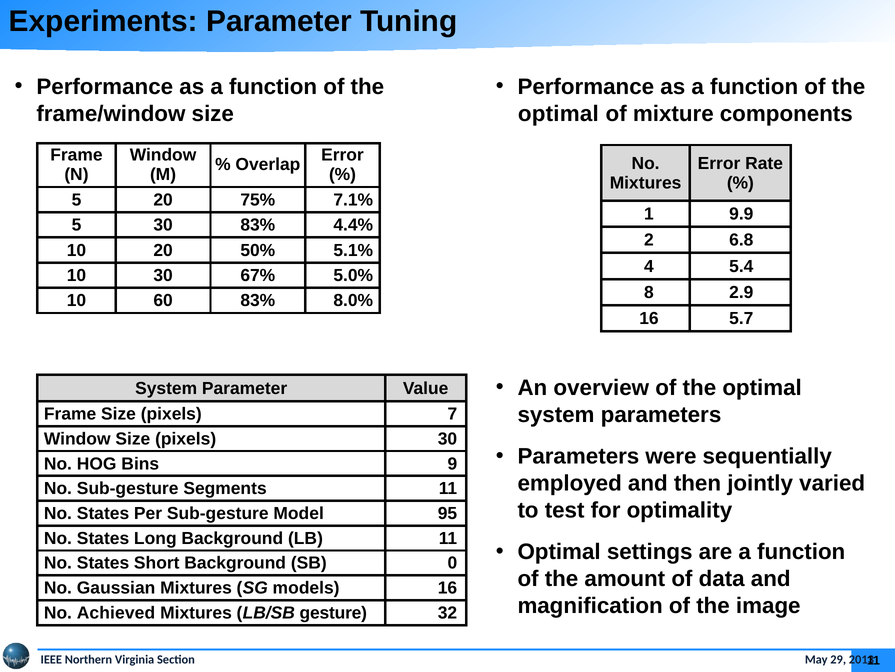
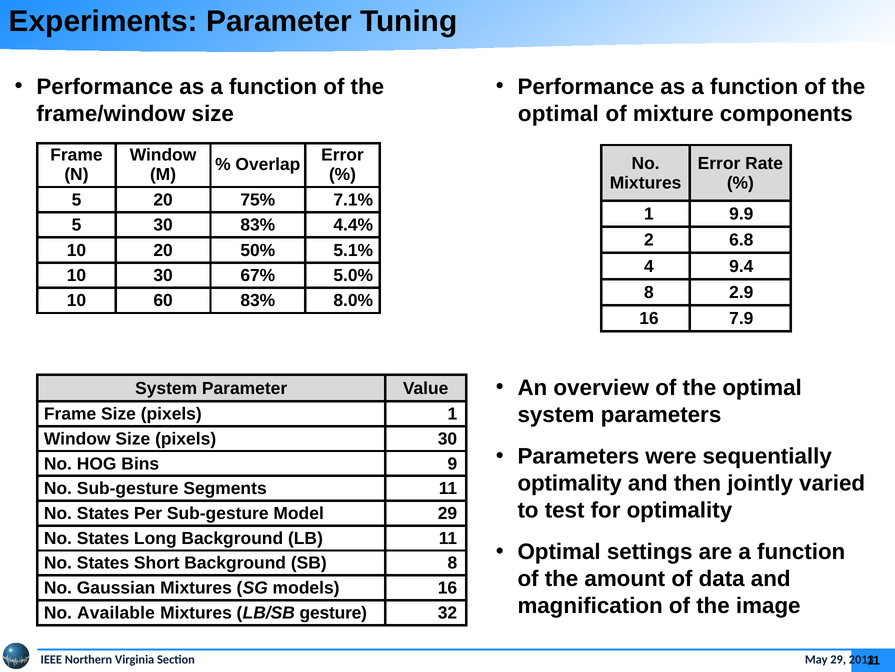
5.4: 5.4 -> 9.4 (741, 266)
5.7: 5.7 -> 7.9 (741, 318)
pixels 7: 7 -> 1 (452, 414)
employed: employed -> optimality (570, 483)
Model 95: 95 -> 29 (447, 513)
SB 0: 0 -> 8 (452, 563)
Achieved: Achieved -> Available (116, 612)
